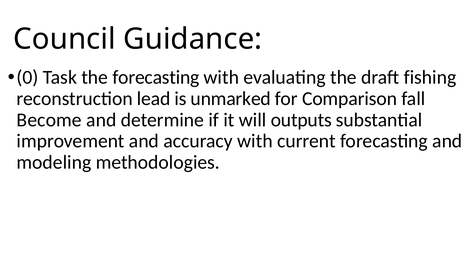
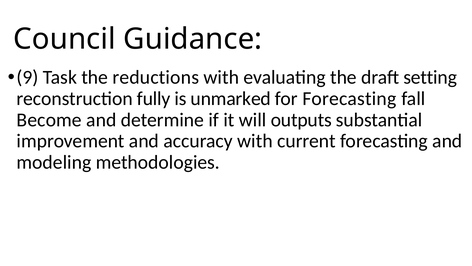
0: 0 -> 9 (28, 77)
the forecasting: forecasting -> reductions (156, 77)
fishing: fishing -> setting (430, 77)
lead: lead -> fully (154, 98)
for Comparison: Comparison -> Forecasting (349, 98)
